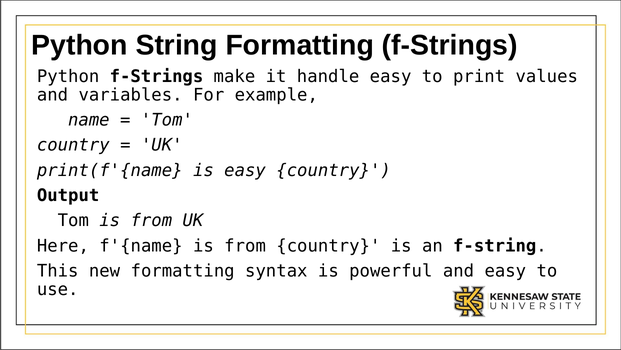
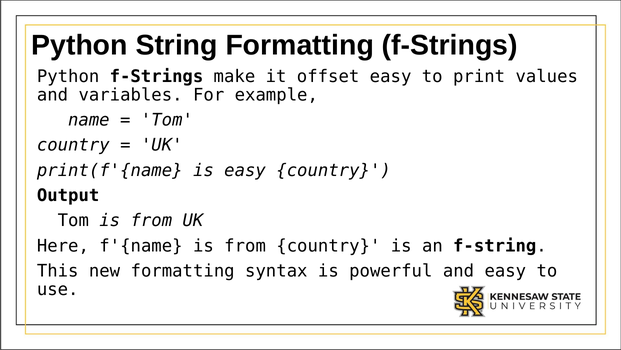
handle: handle -> offset (328, 76)
